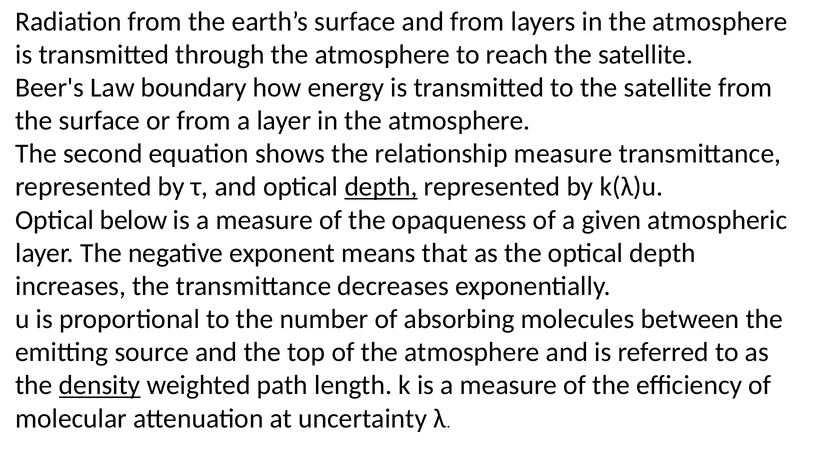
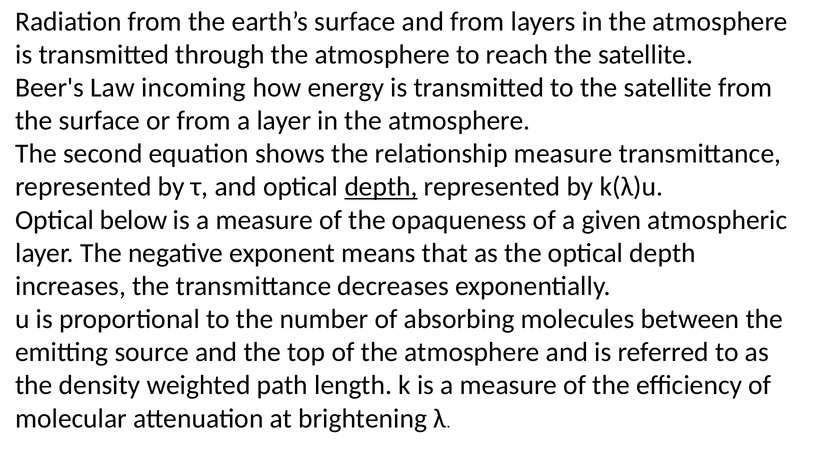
boundary: boundary -> incoming (194, 88)
density underline: present -> none (100, 385)
uncertainty: uncertainty -> brightening (363, 419)
